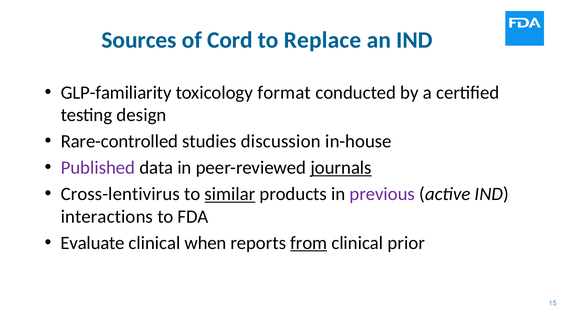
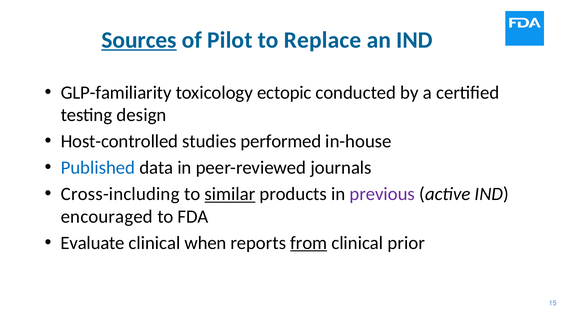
Sources underline: none -> present (139, 40)
Cord: Cord -> Pilot (230, 40)
format: format -> ectopic (284, 92)
Rare-controlled: Rare-controlled -> Host-controlled (119, 141)
discussion: discussion -> performed (281, 141)
Published colour: purple -> blue (98, 168)
journals underline: present -> none (341, 168)
Cross-lentivirus: Cross-lentivirus -> Cross-including (120, 194)
interactions: interactions -> encouraged (107, 216)
